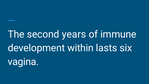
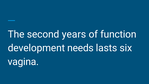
immune: immune -> function (118, 34)
within: within -> needs (80, 48)
